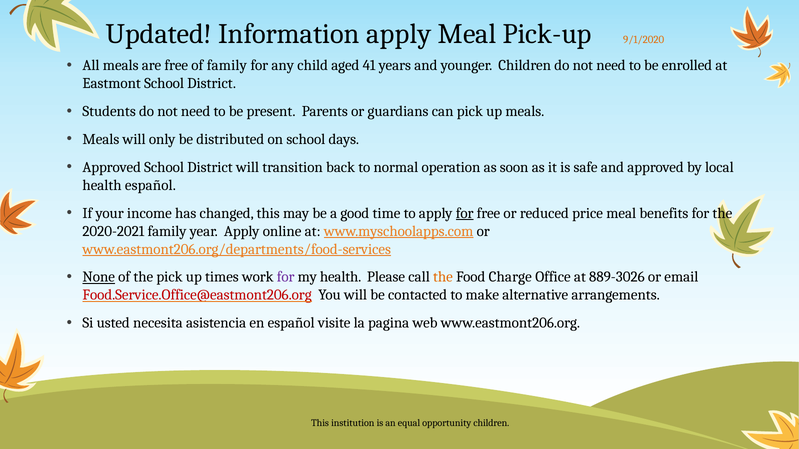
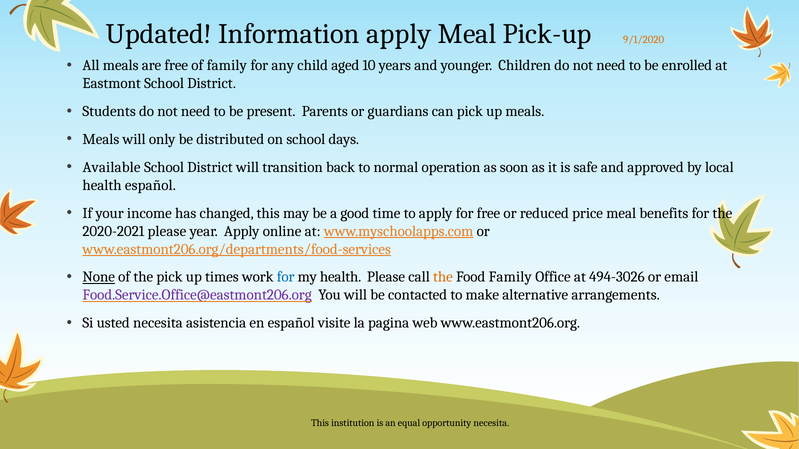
41: 41 -> 10 (369, 66)
Approved: Approved -> Available (112, 167)
for underline: present -> none (465, 213)
2020-2021 family: family -> please (167, 231)
for colour: purple -> blue (286, 277)
Food Charge: Charge -> Family (510, 277)
889-3026: 889-3026 -> 494-3026 (617, 277)
Food.Service.Office@eastmont206.org colour: red -> purple (197, 295)
opportunity children: children -> necesita (491, 423)
